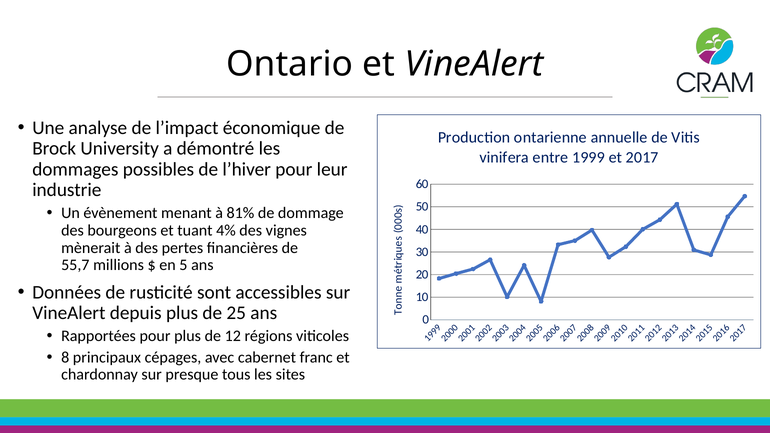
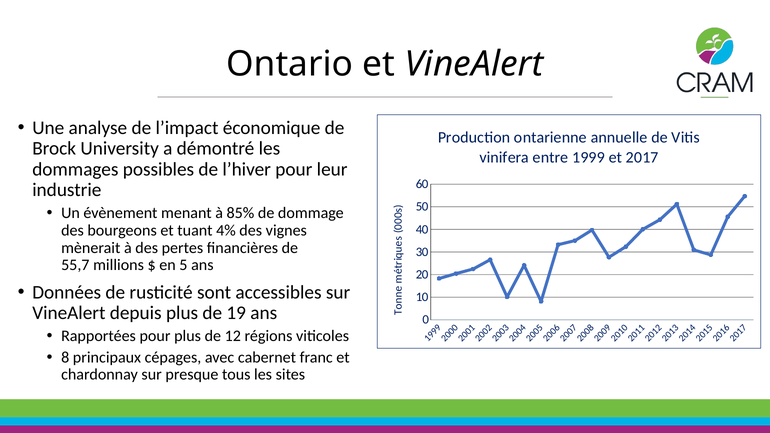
81%: 81% -> 85% (240, 213)
25: 25 -> 19 (236, 313)
